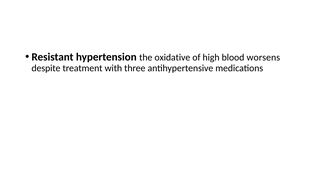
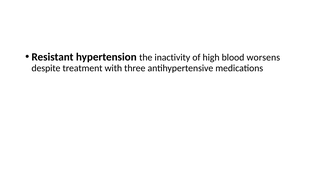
oxidative: oxidative -> inactivity (172, 57)
